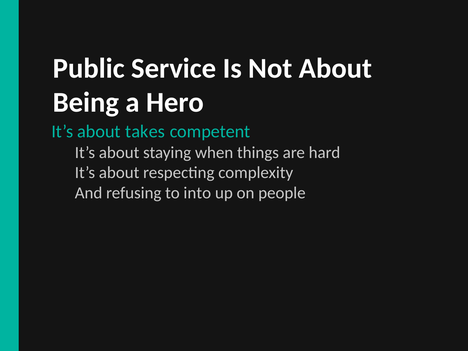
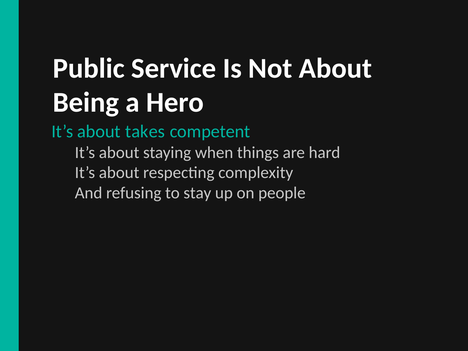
into: into -> stay (197, 193)
